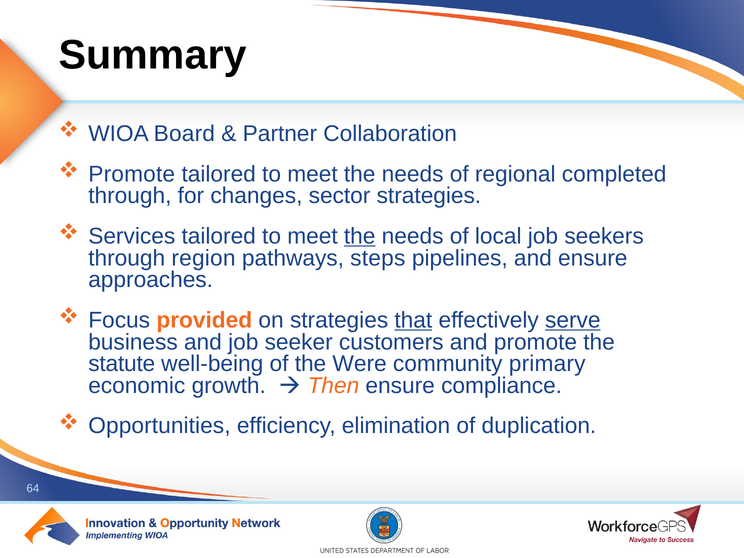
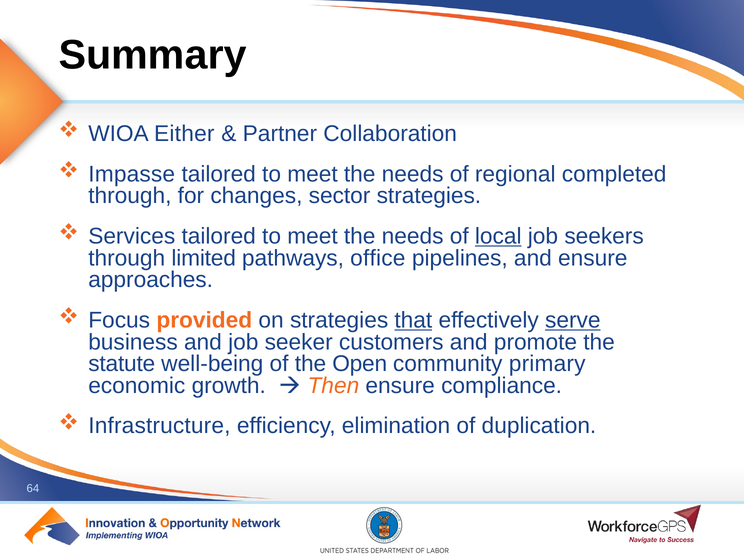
Board: Board -> Either (184, 134)
Promote: Promote -> Impasse (132, 174)
the underline: present -> none (360, 236)
local underline: none -> present (498, 236)
region: region -> limited (204, 258)
steps: steps -> office (378, 258)
Were: Were -> Open (360, 364)
Opportunities: Opportunities -> Infrastructure (159, 426)
